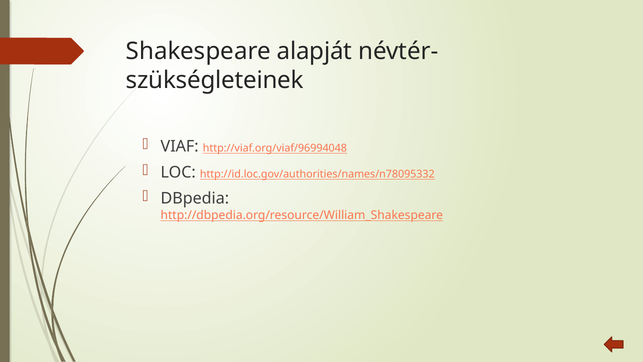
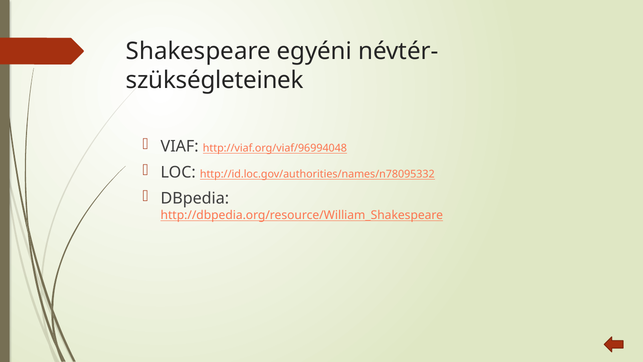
alapját: alapját -> egyéni (314, 51)
